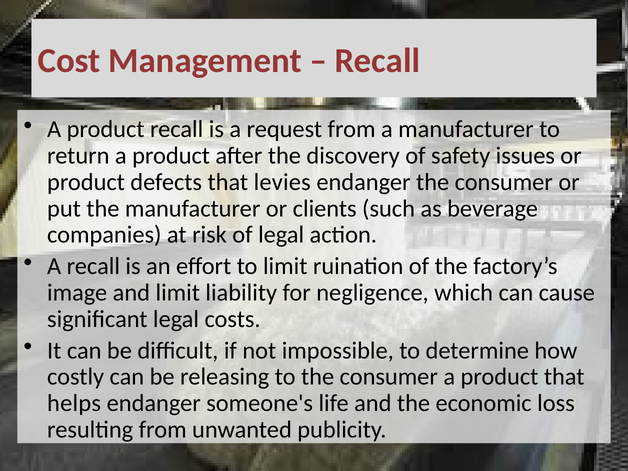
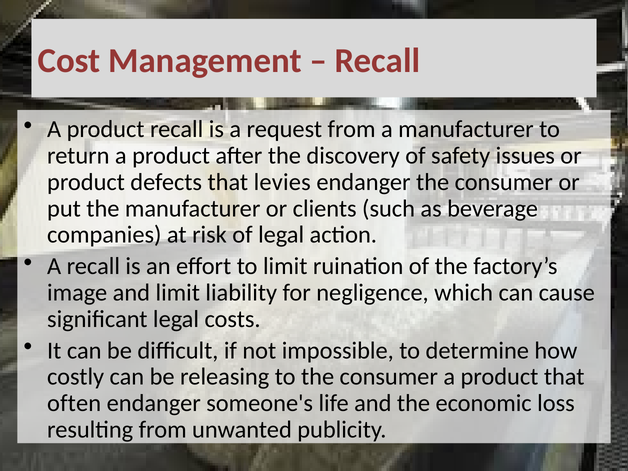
helps: helps -> often (74, 403)
